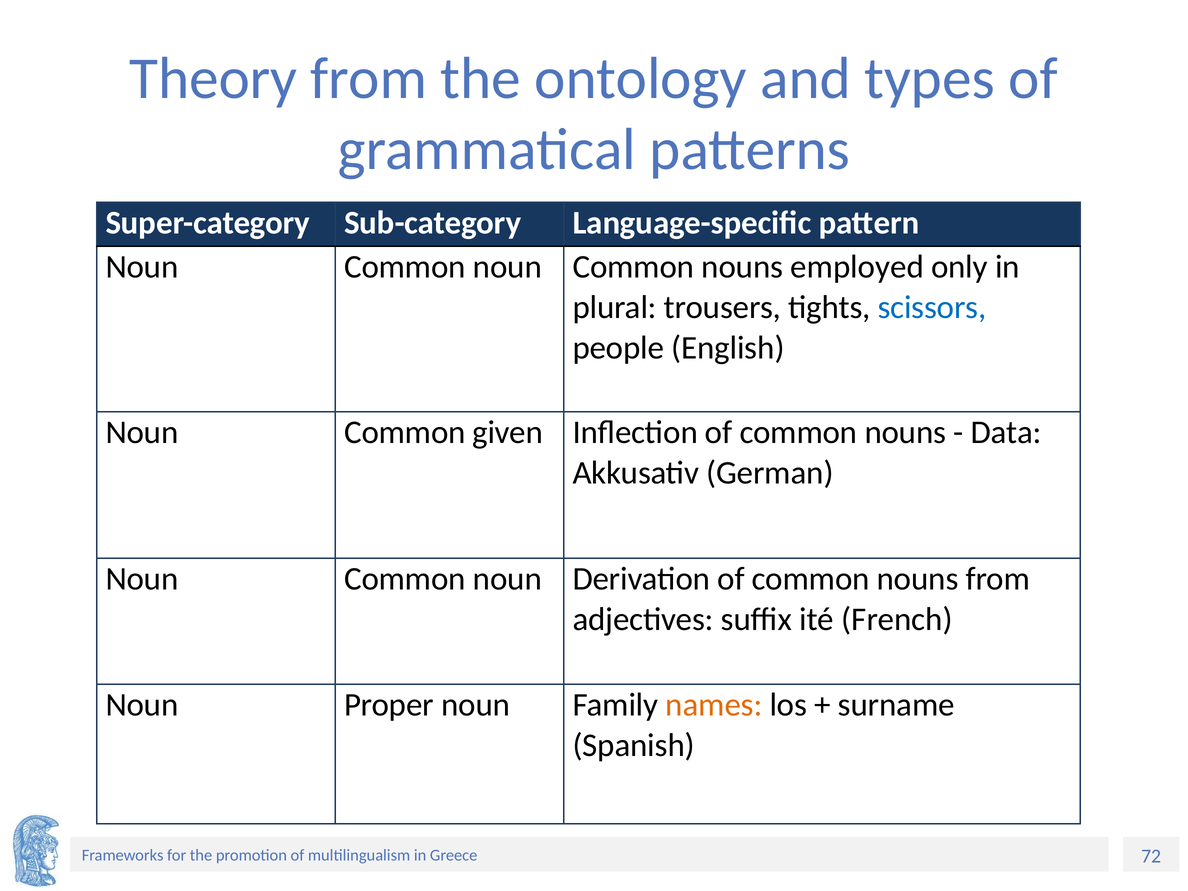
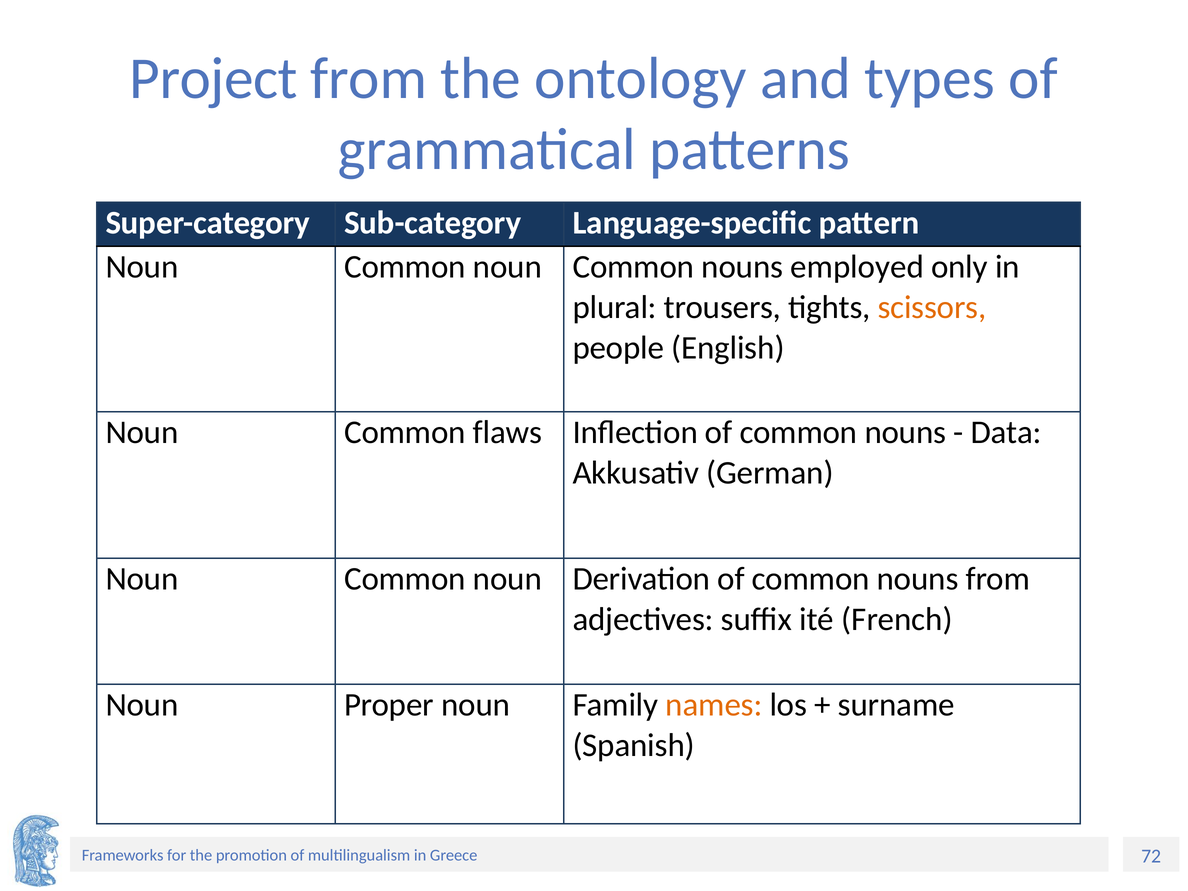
Theory: Theory -> Project (213, 78)
scissors colour: blue -> orange (932, 307)
given: given -> flaws (508, 432)
